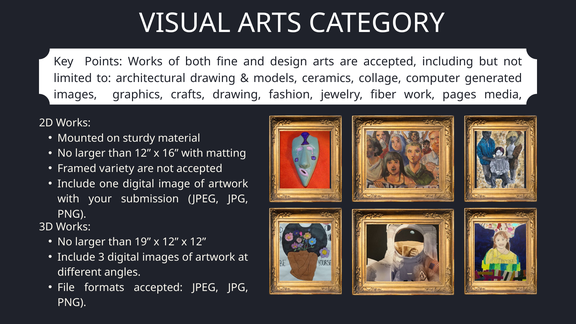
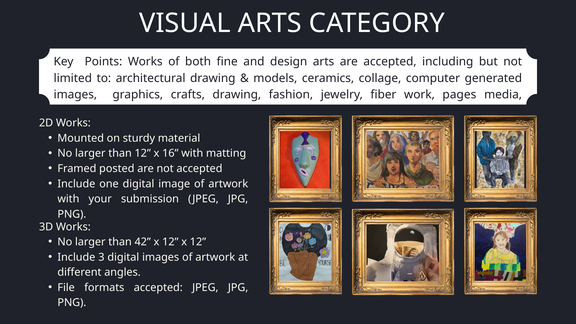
variety: variety -> posted (117, 169)
19: 19 -> 42 (143, 242)
